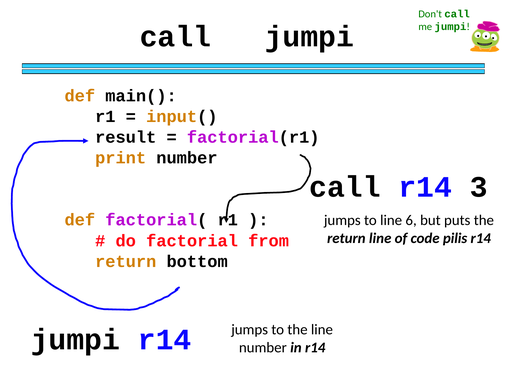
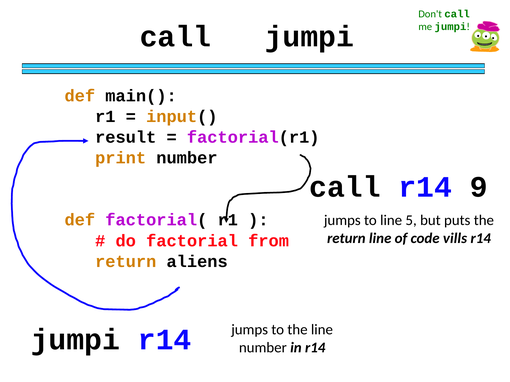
3: 3 -> 9 (479, 187)
6: 6 -> 5 (411, 221)
pilis: pilis -> vills (455, 239)
bottom: bottom -> aliens (197, 262)
